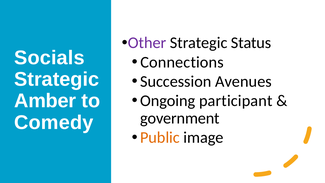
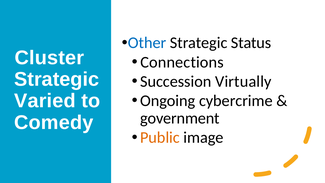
Other colour: purple -> blue (147, 43)
Socials: Socials -> Cluster (49, 58)
Avenues: Avenues -> Virtually (243, 81)
Amber: Amber -> Varied (45, 101)
participant: participant -> cybercrime (236, 101)
